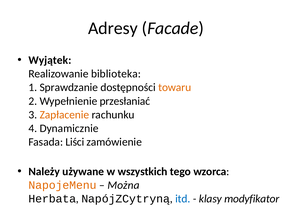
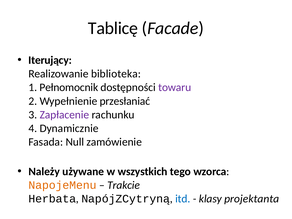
Adresy: Adresy -> Tablicę (113, 28)
Wyjątek: Wyjątek -> Iterujący (50, 60)
Sprawdzanie: Sprawdzanie -> Pełnomocnik (69, 87)
towaru colour: orange -> purple (175, 87)
Zapłacenie colour: orange -> purple (64, 115)
Liści: Liści -> Null (75, 142)
Można: Można -> Trakcie (124, 185)
modyfikator: modyfikator -> projektanta (252, 199)
